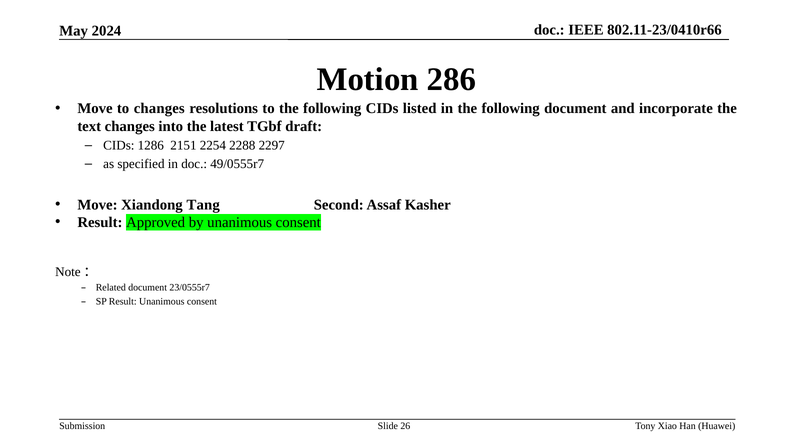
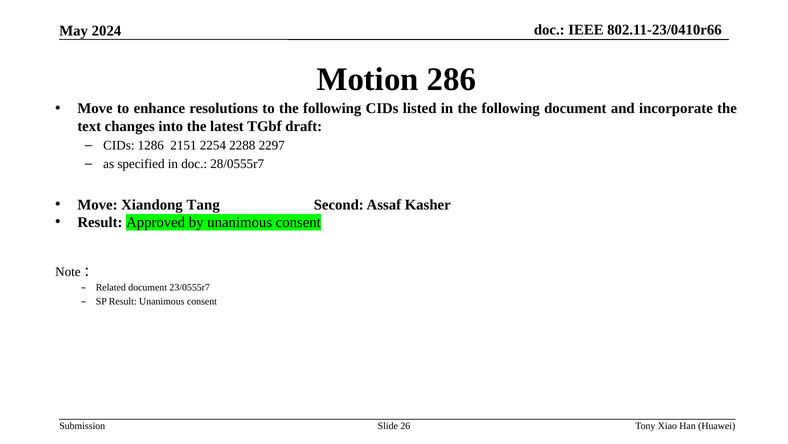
to changes: changes -> enhance (159, 108)
49/0555r7: 49/0555r7 -> 28/0555r7 (237, 164)
